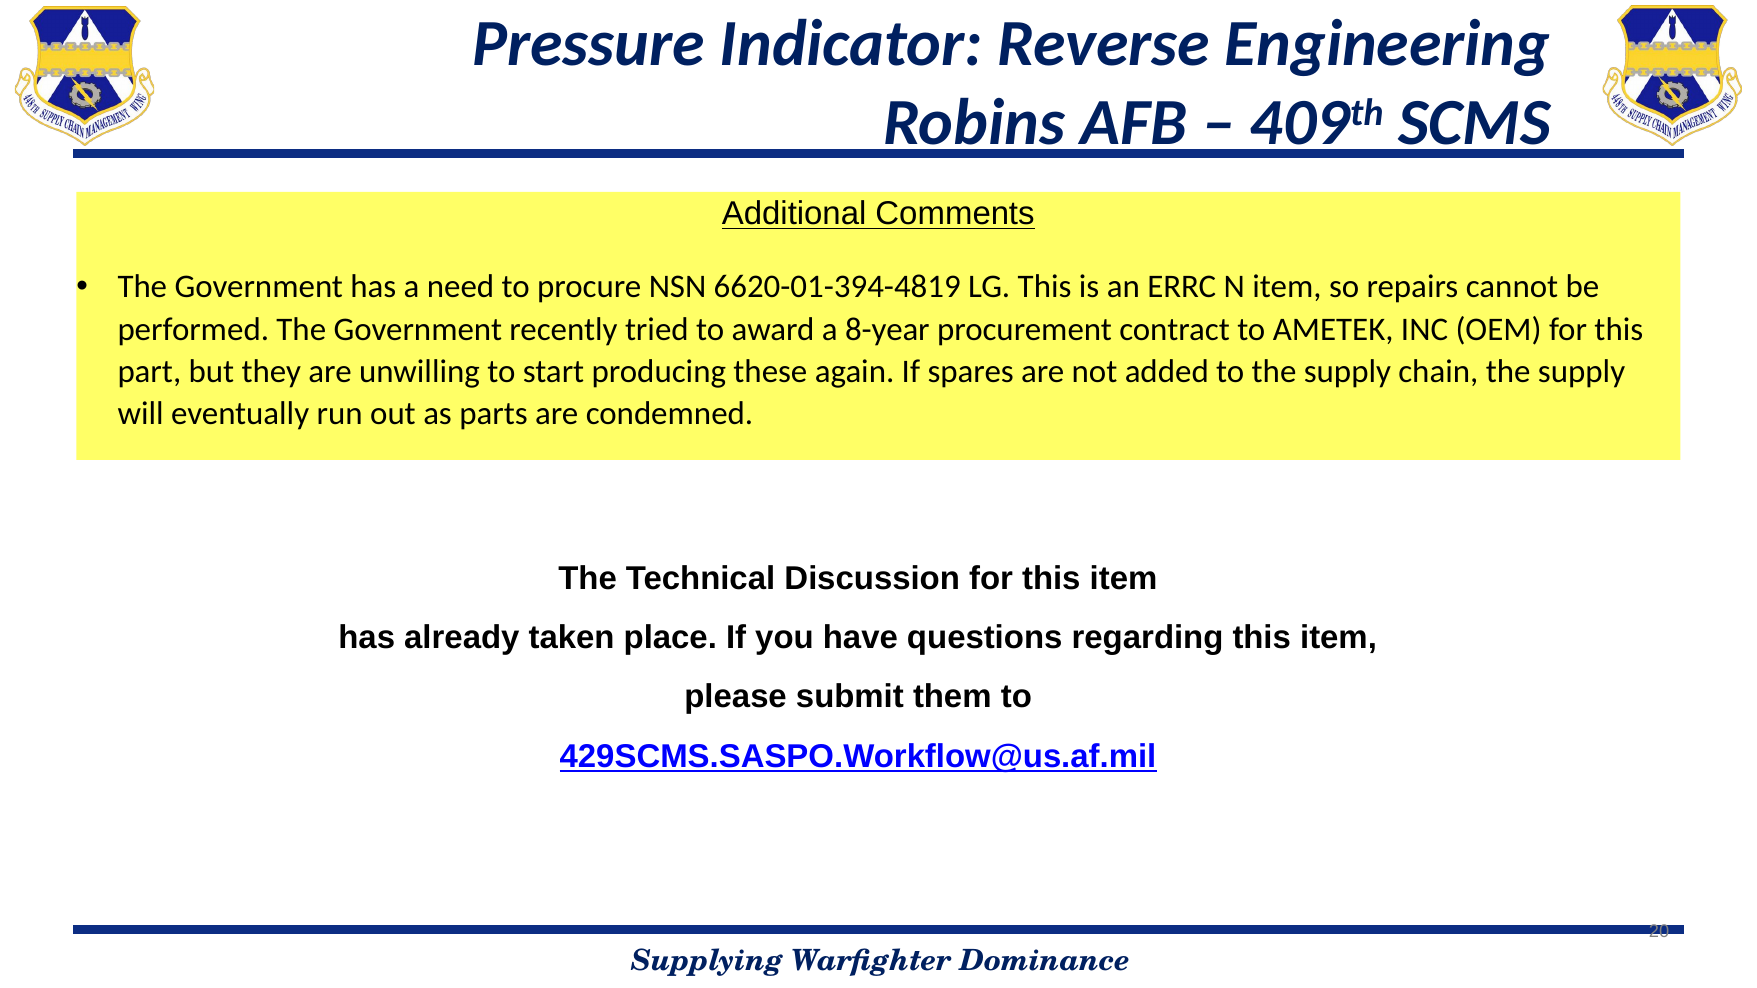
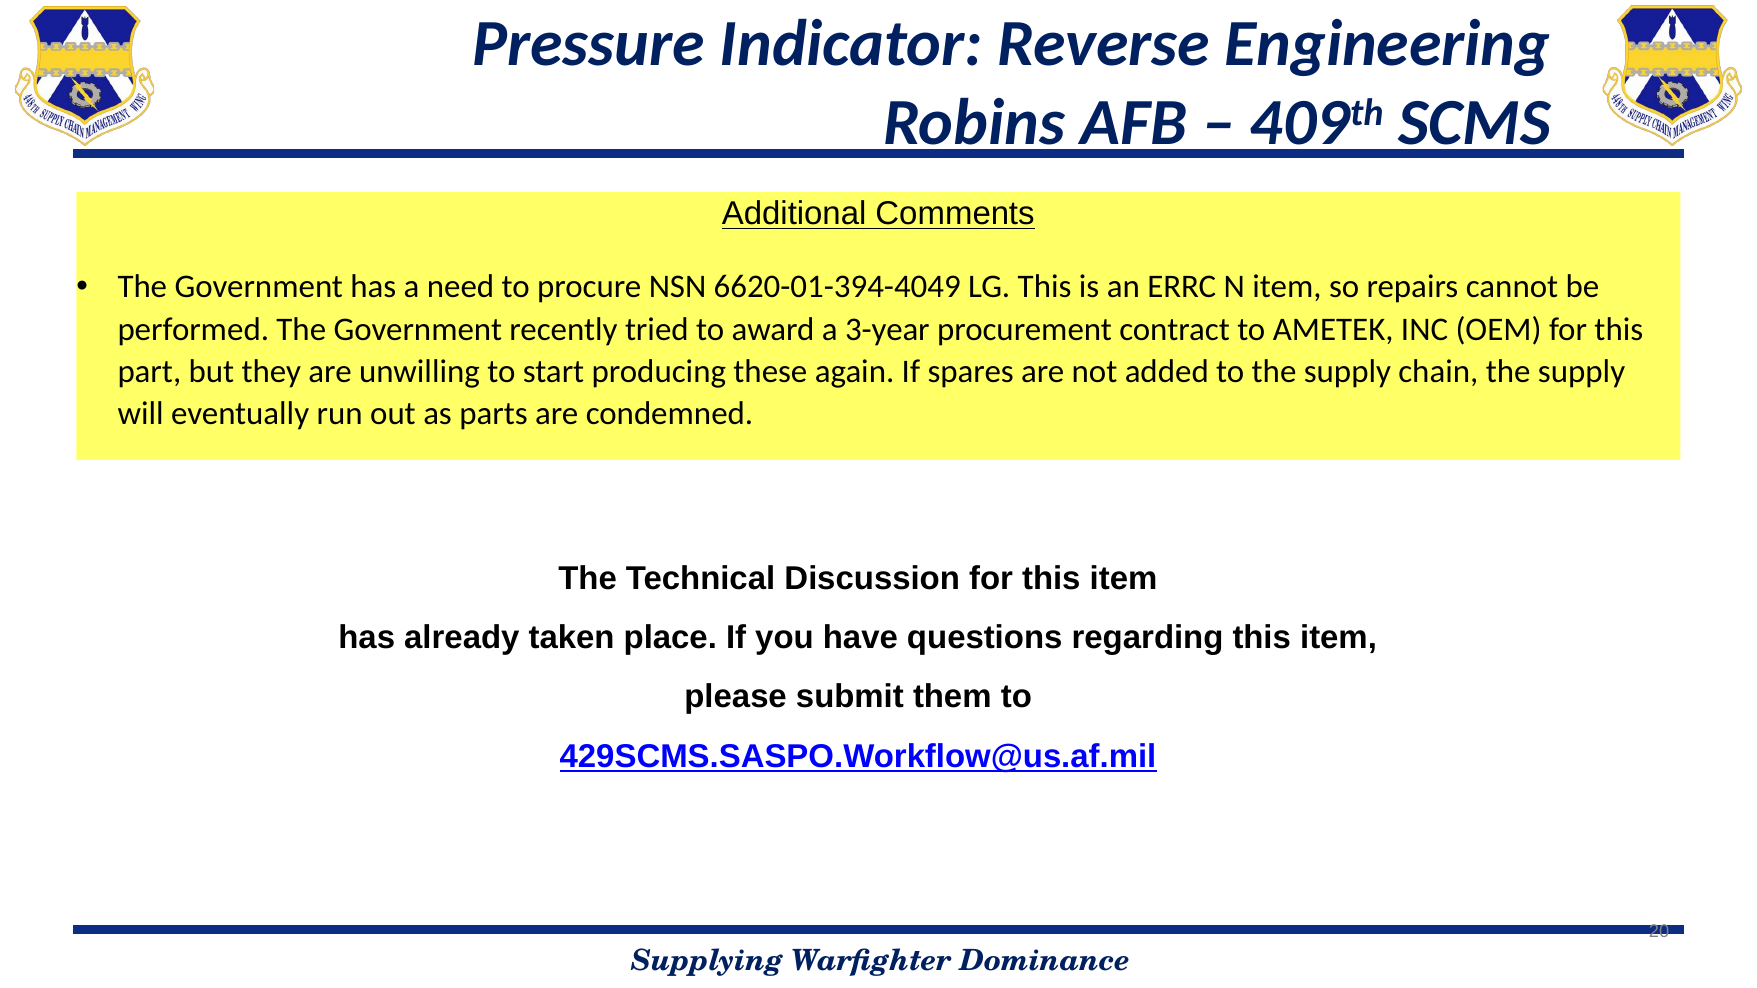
6620-01-394-4819: 6620-01-394-4819 -> 6620-01-394-4049 (837, 287)
8-year: 8-year -> 3-year (887, 329)
